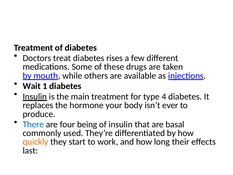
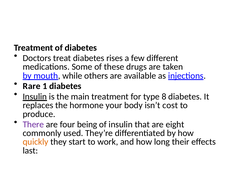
Wait: Wait -> Rare (32, 86)
4: 4 -> 8 (164, 96)
ever: ever -> cost (170, 105)
There colour: blue -> purple (33, 124)
basal: basal -> eight (175, 124)
